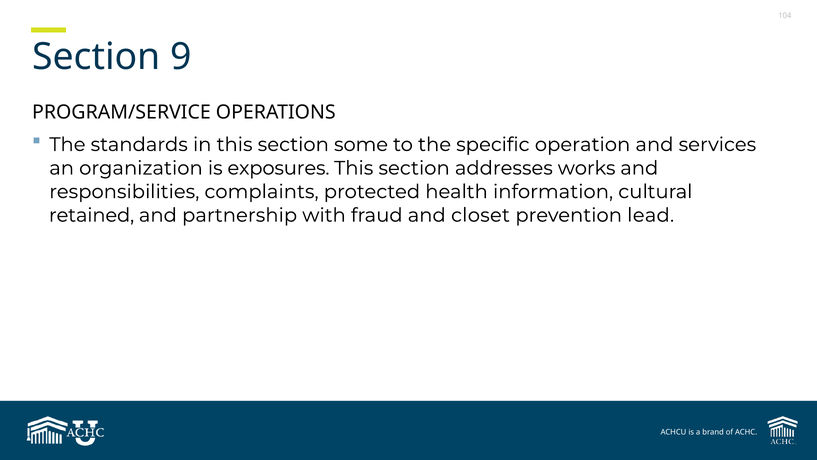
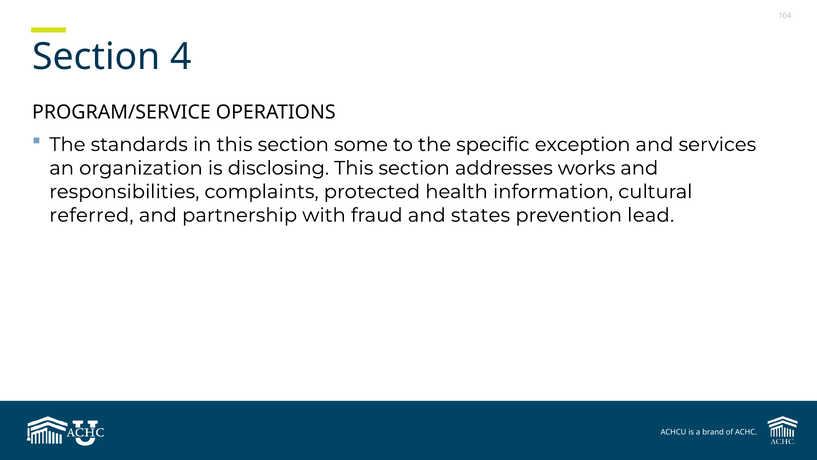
9: 9 -> 4 (181, 57)
operation: operation -> exception (583, 144)
exposures: exposures -> disclosing (278, 168)
retained: retained -> referred (91, 215)
closet: closet -> states (480, 215)
